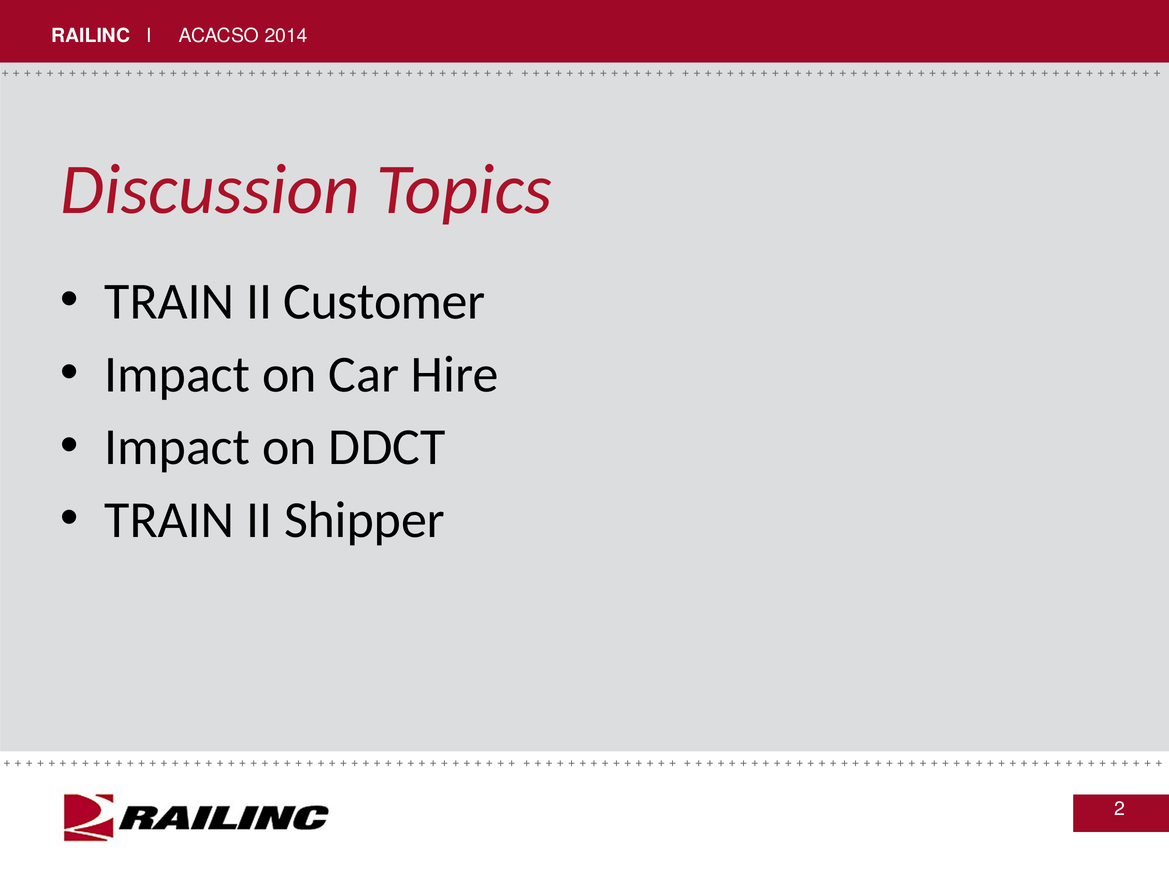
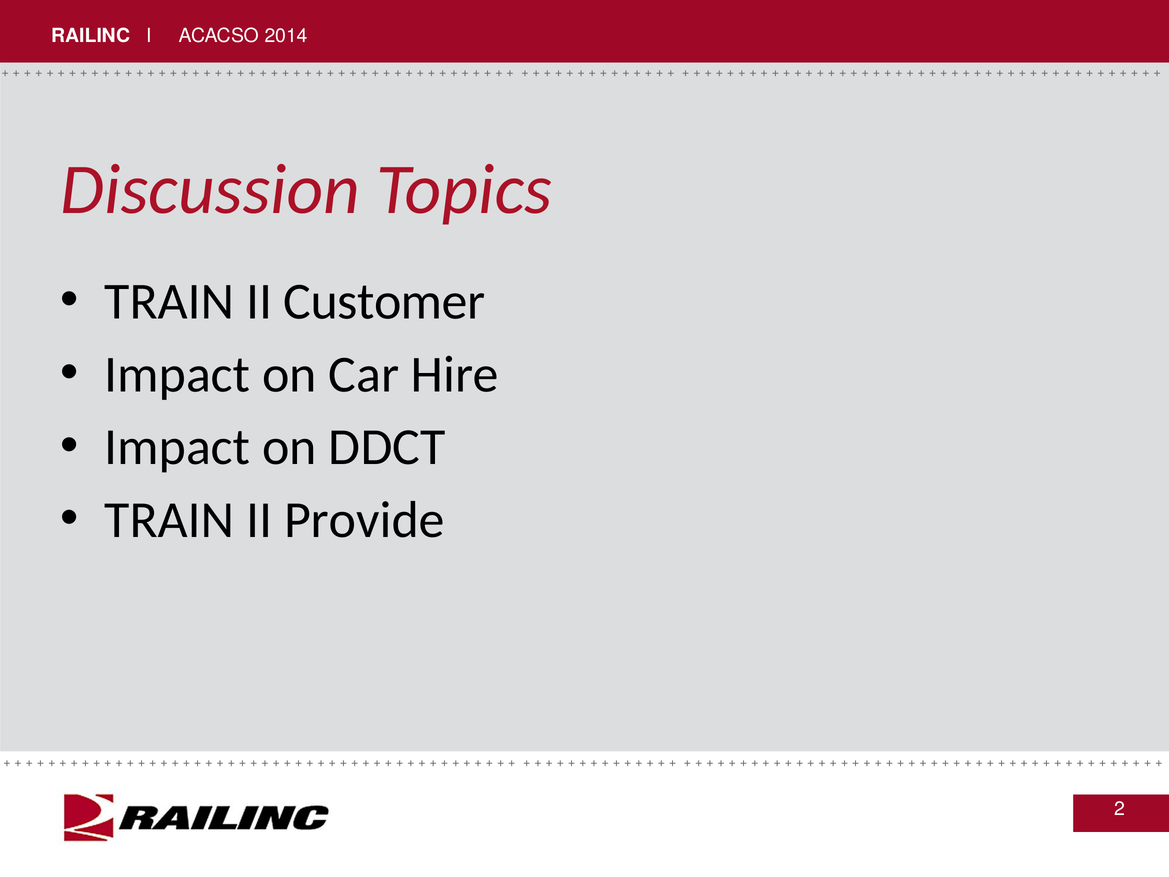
Shipper: Shipper -> Provide (364, 520)
